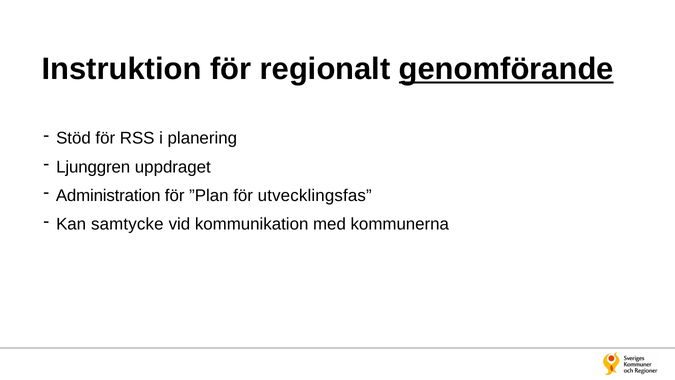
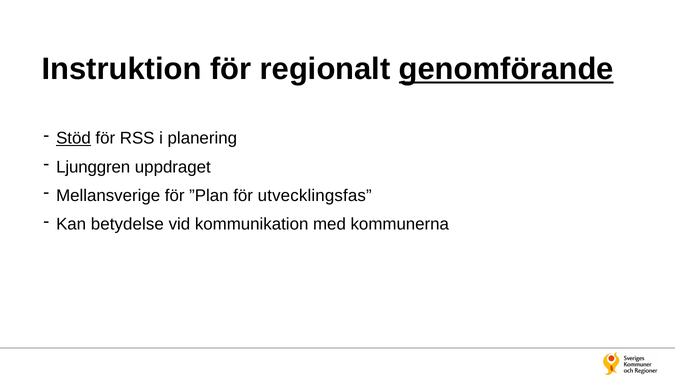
Stöd underline: none -> present (73, 138)
Administration: Administration -> Mellansverige (108, 195)
samtycke: samtycke -> betydelse (127, 224)
